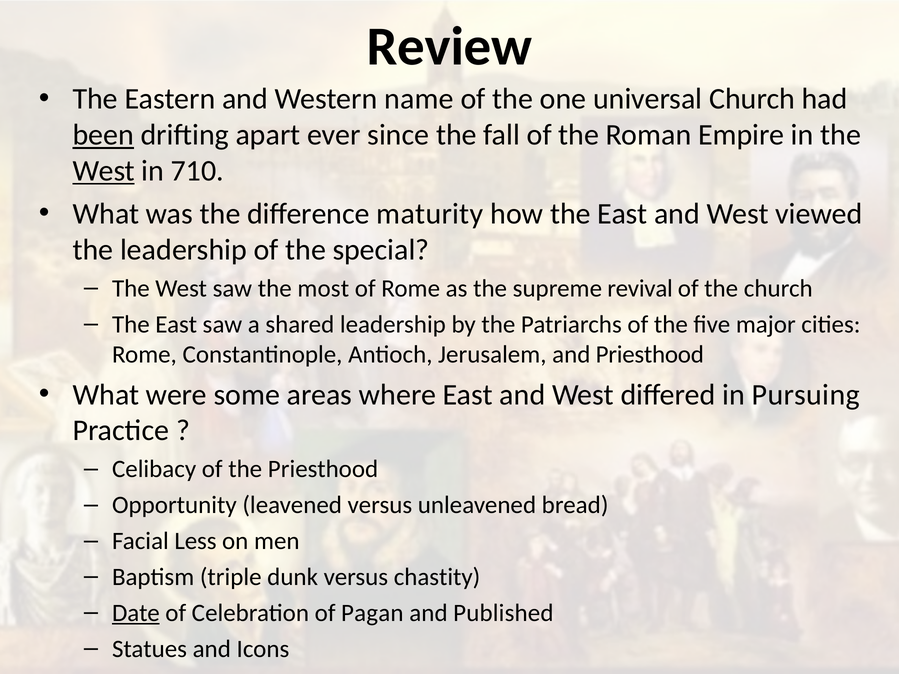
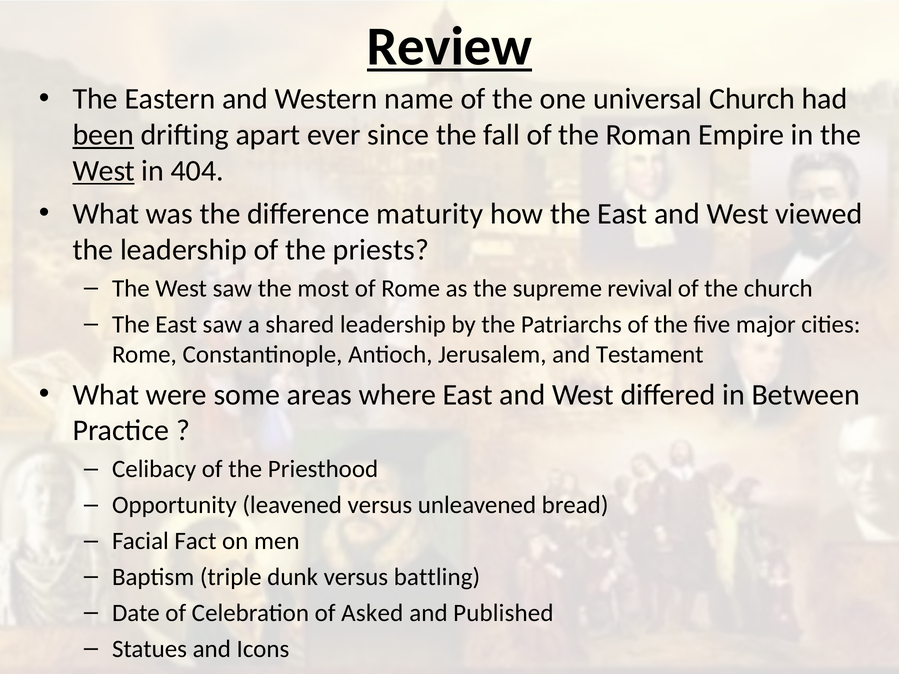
Review underline: none -> present (450, 46)
710: 710 -> 404 (197, 171)
special: special -> priests (381, 250)
and Priesthood: Priesthood -> Testament (650, 354)
Pursuing: Pursuing -> Between (806, 395)
Less: Less -> Fact (195, 541)
chastity: chastity -> battling (437, 577)
Date underline: present -> none (136, 613)
Pagan: Pagan -> Asked (372, 613)
